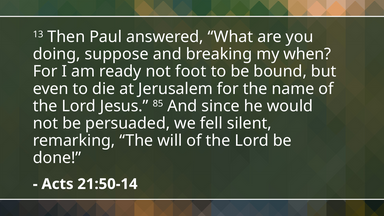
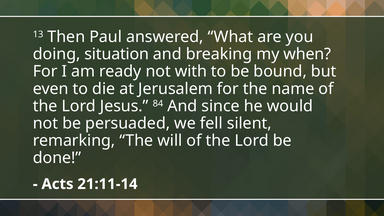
suppose: suppose -> situation (117, 54)
foot: foot -> with (191, 71)
85: 85 -> 84 (158, 104)
21:50-14: 21:50-14 -> 21:11-14 (107, 184)
